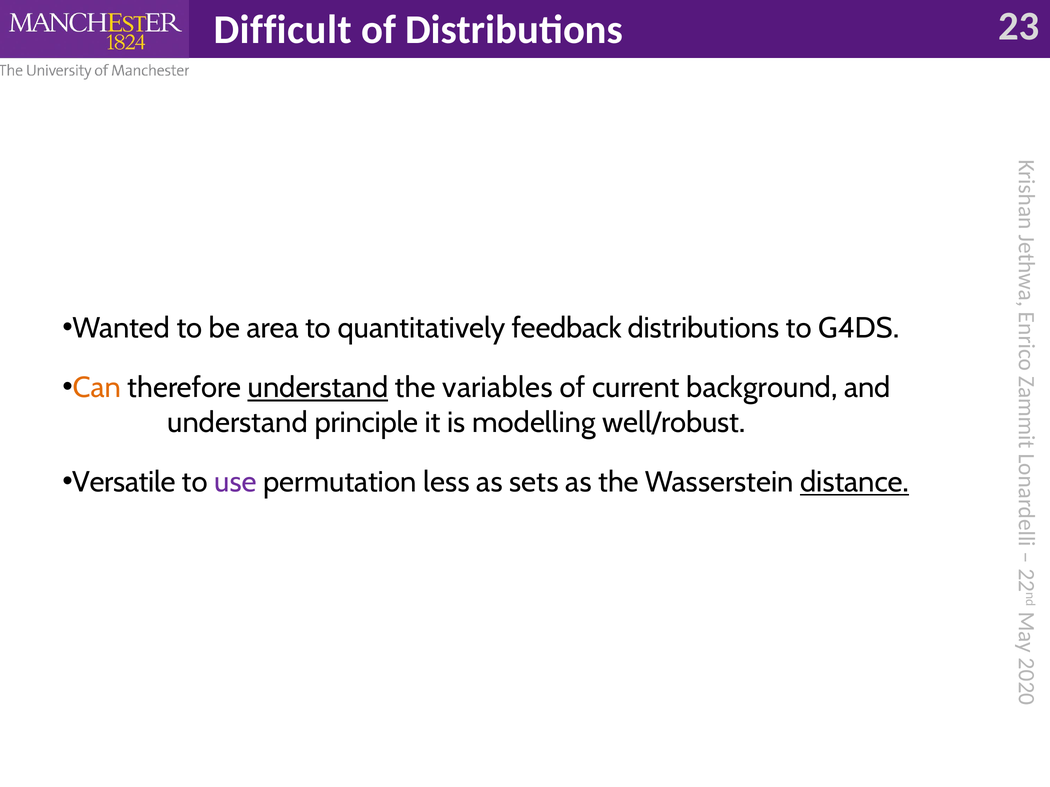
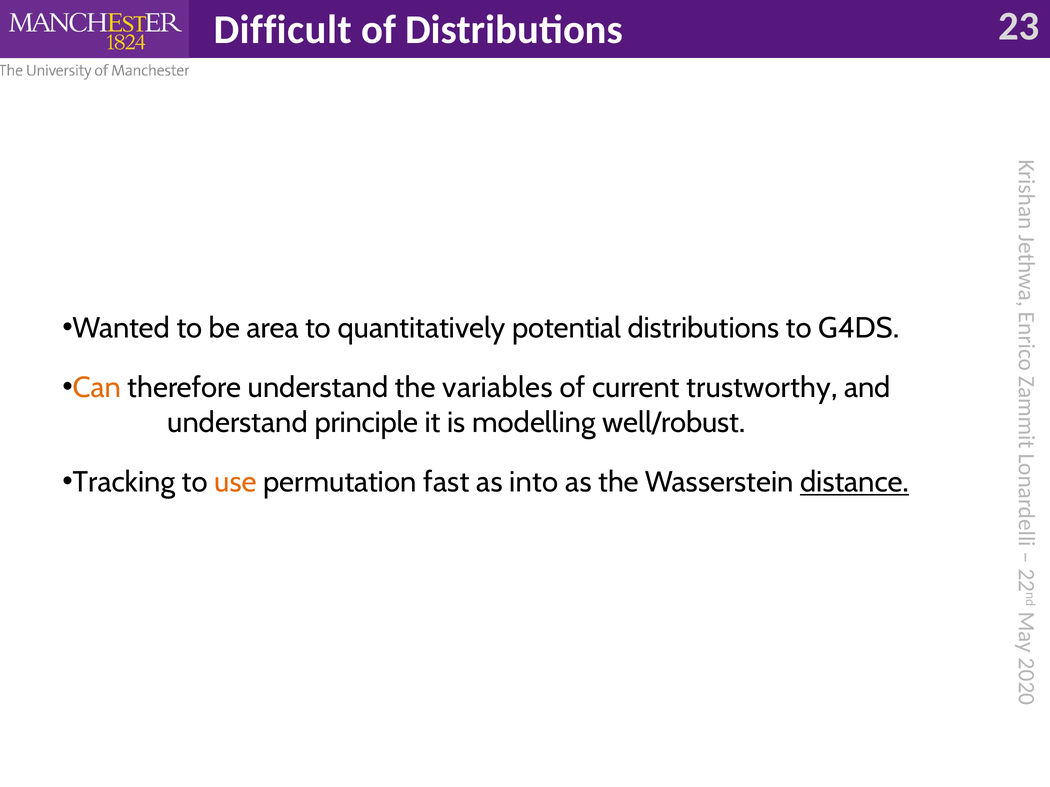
feedback: feedback -> potential (567, 329)
understand underline: present -> none (318, 388)
background: background -> trustworthy (762, 388)
Versatile: Versatile -> Tracking (124, 483)
use colour: purple -> orange (235, 483)
less: less -> fast (446, 483)
sets: sets -> into (534, 483)
